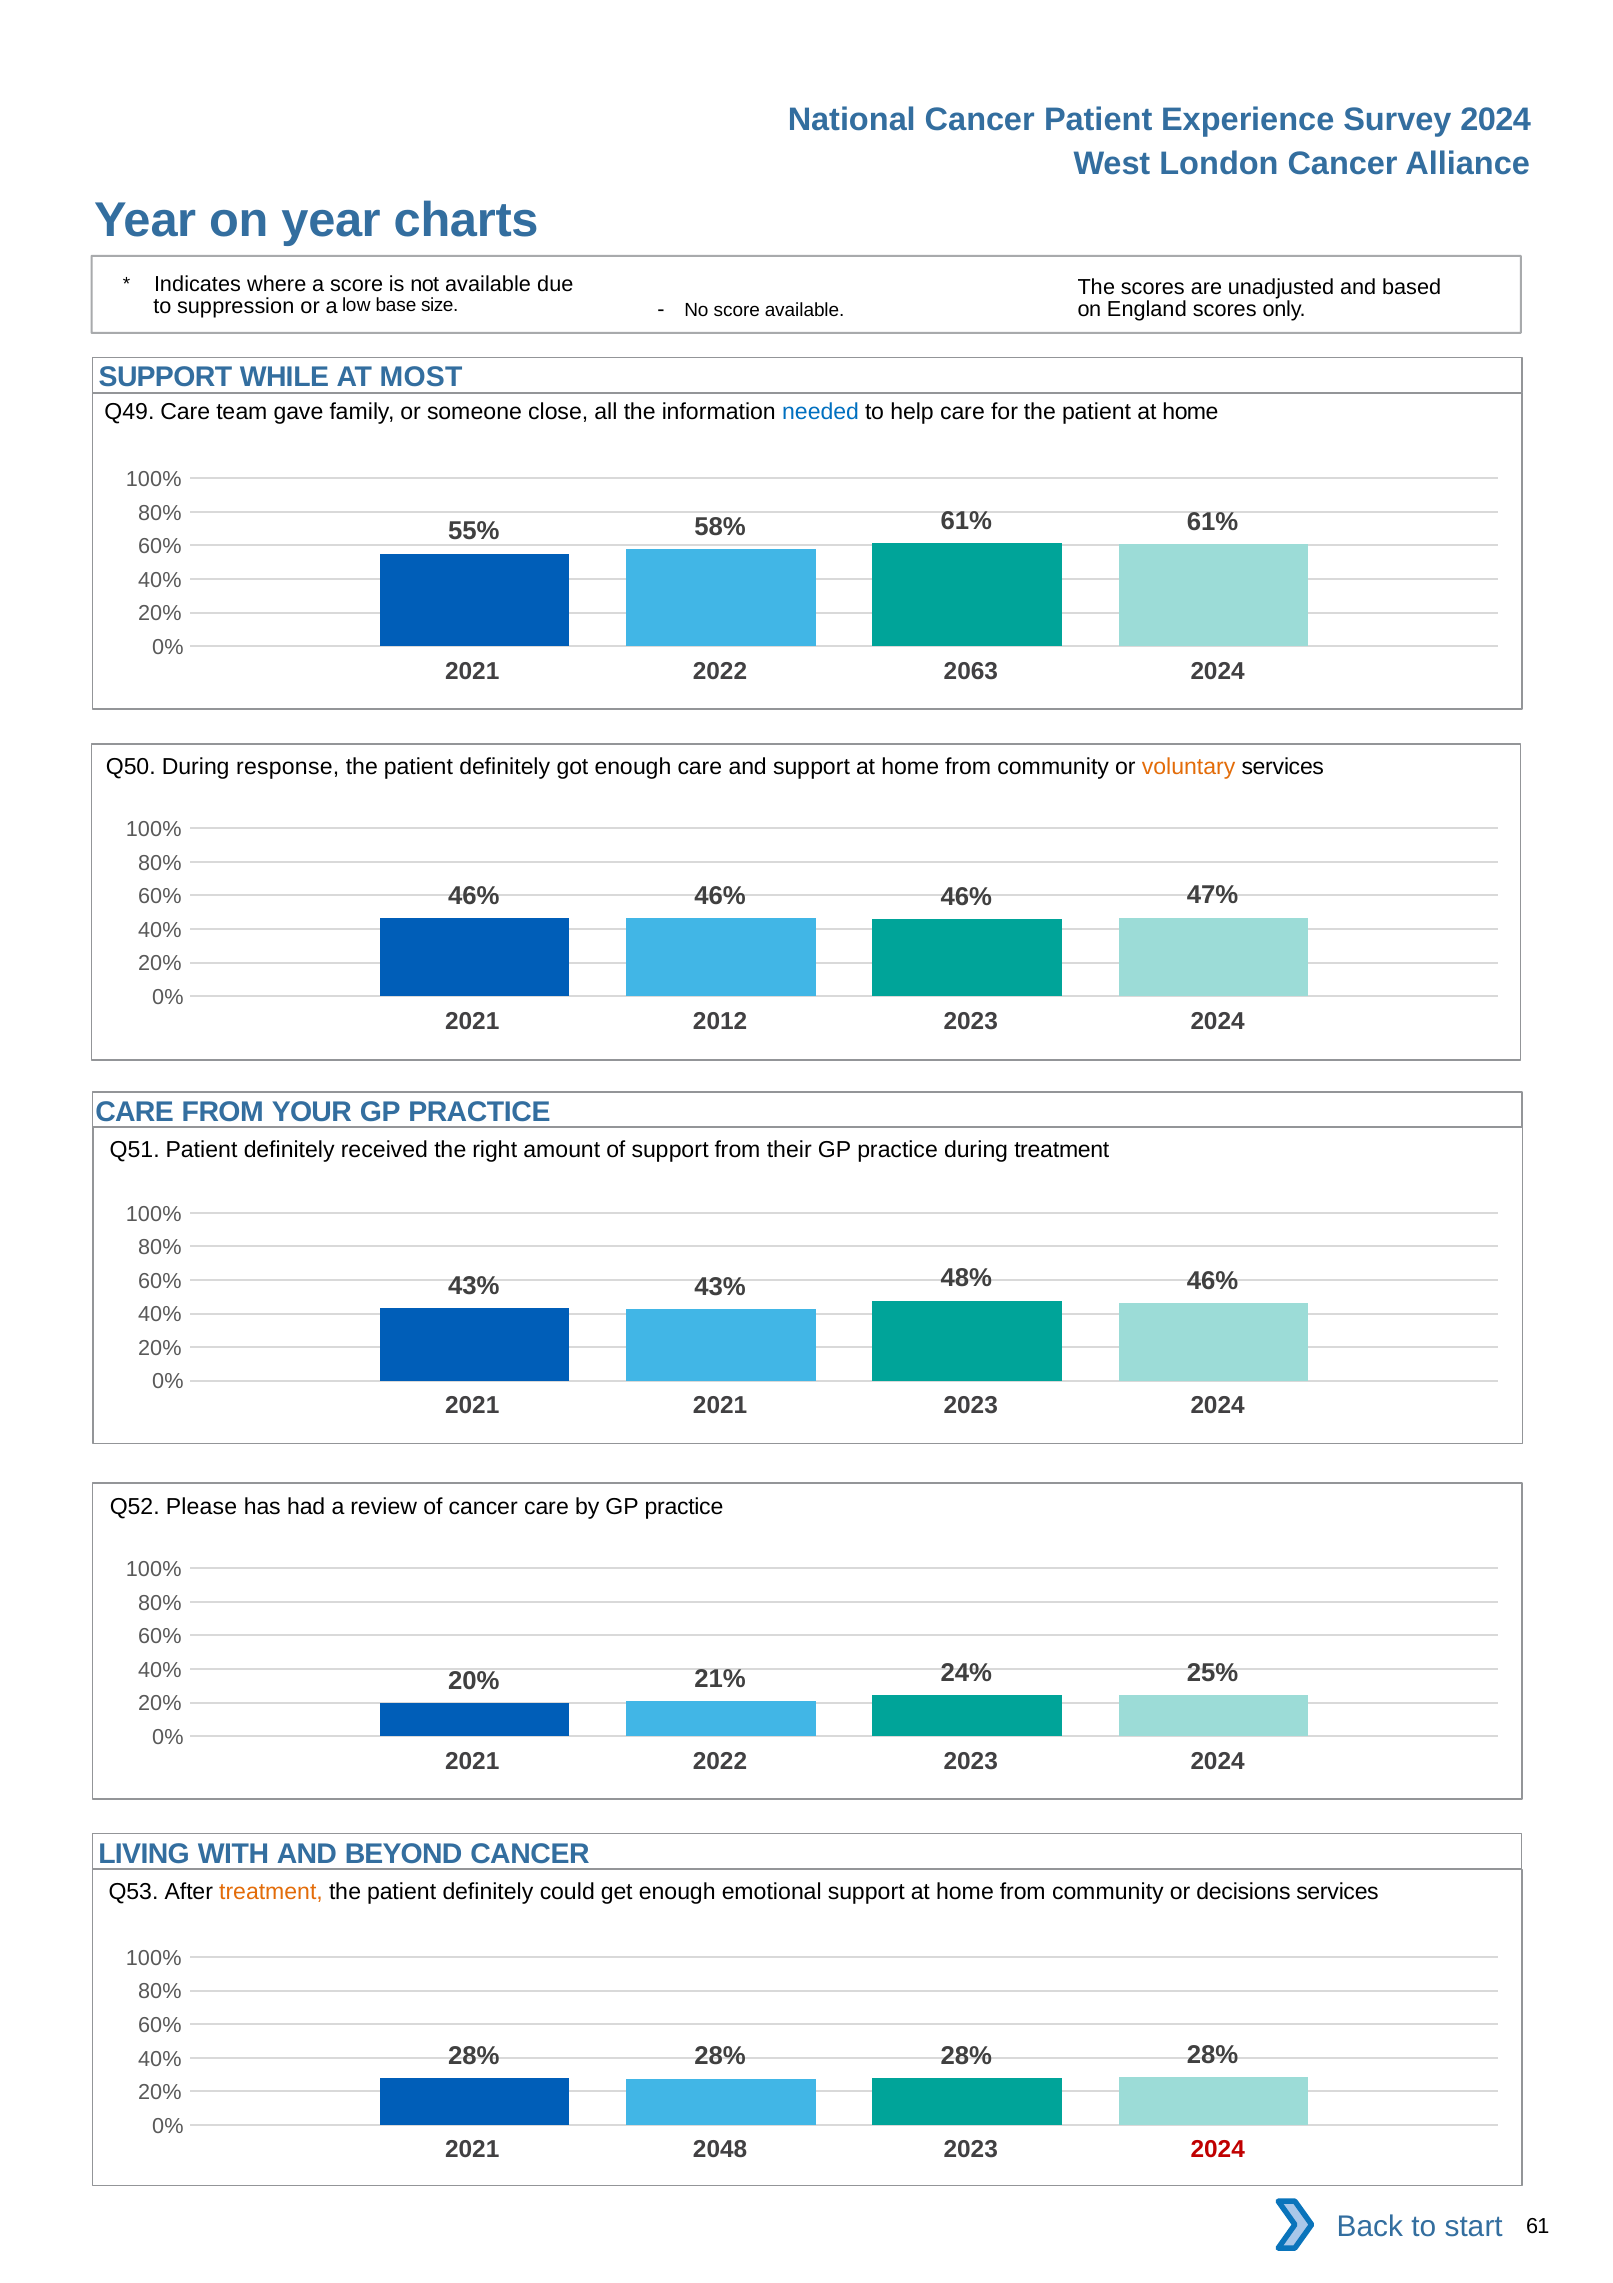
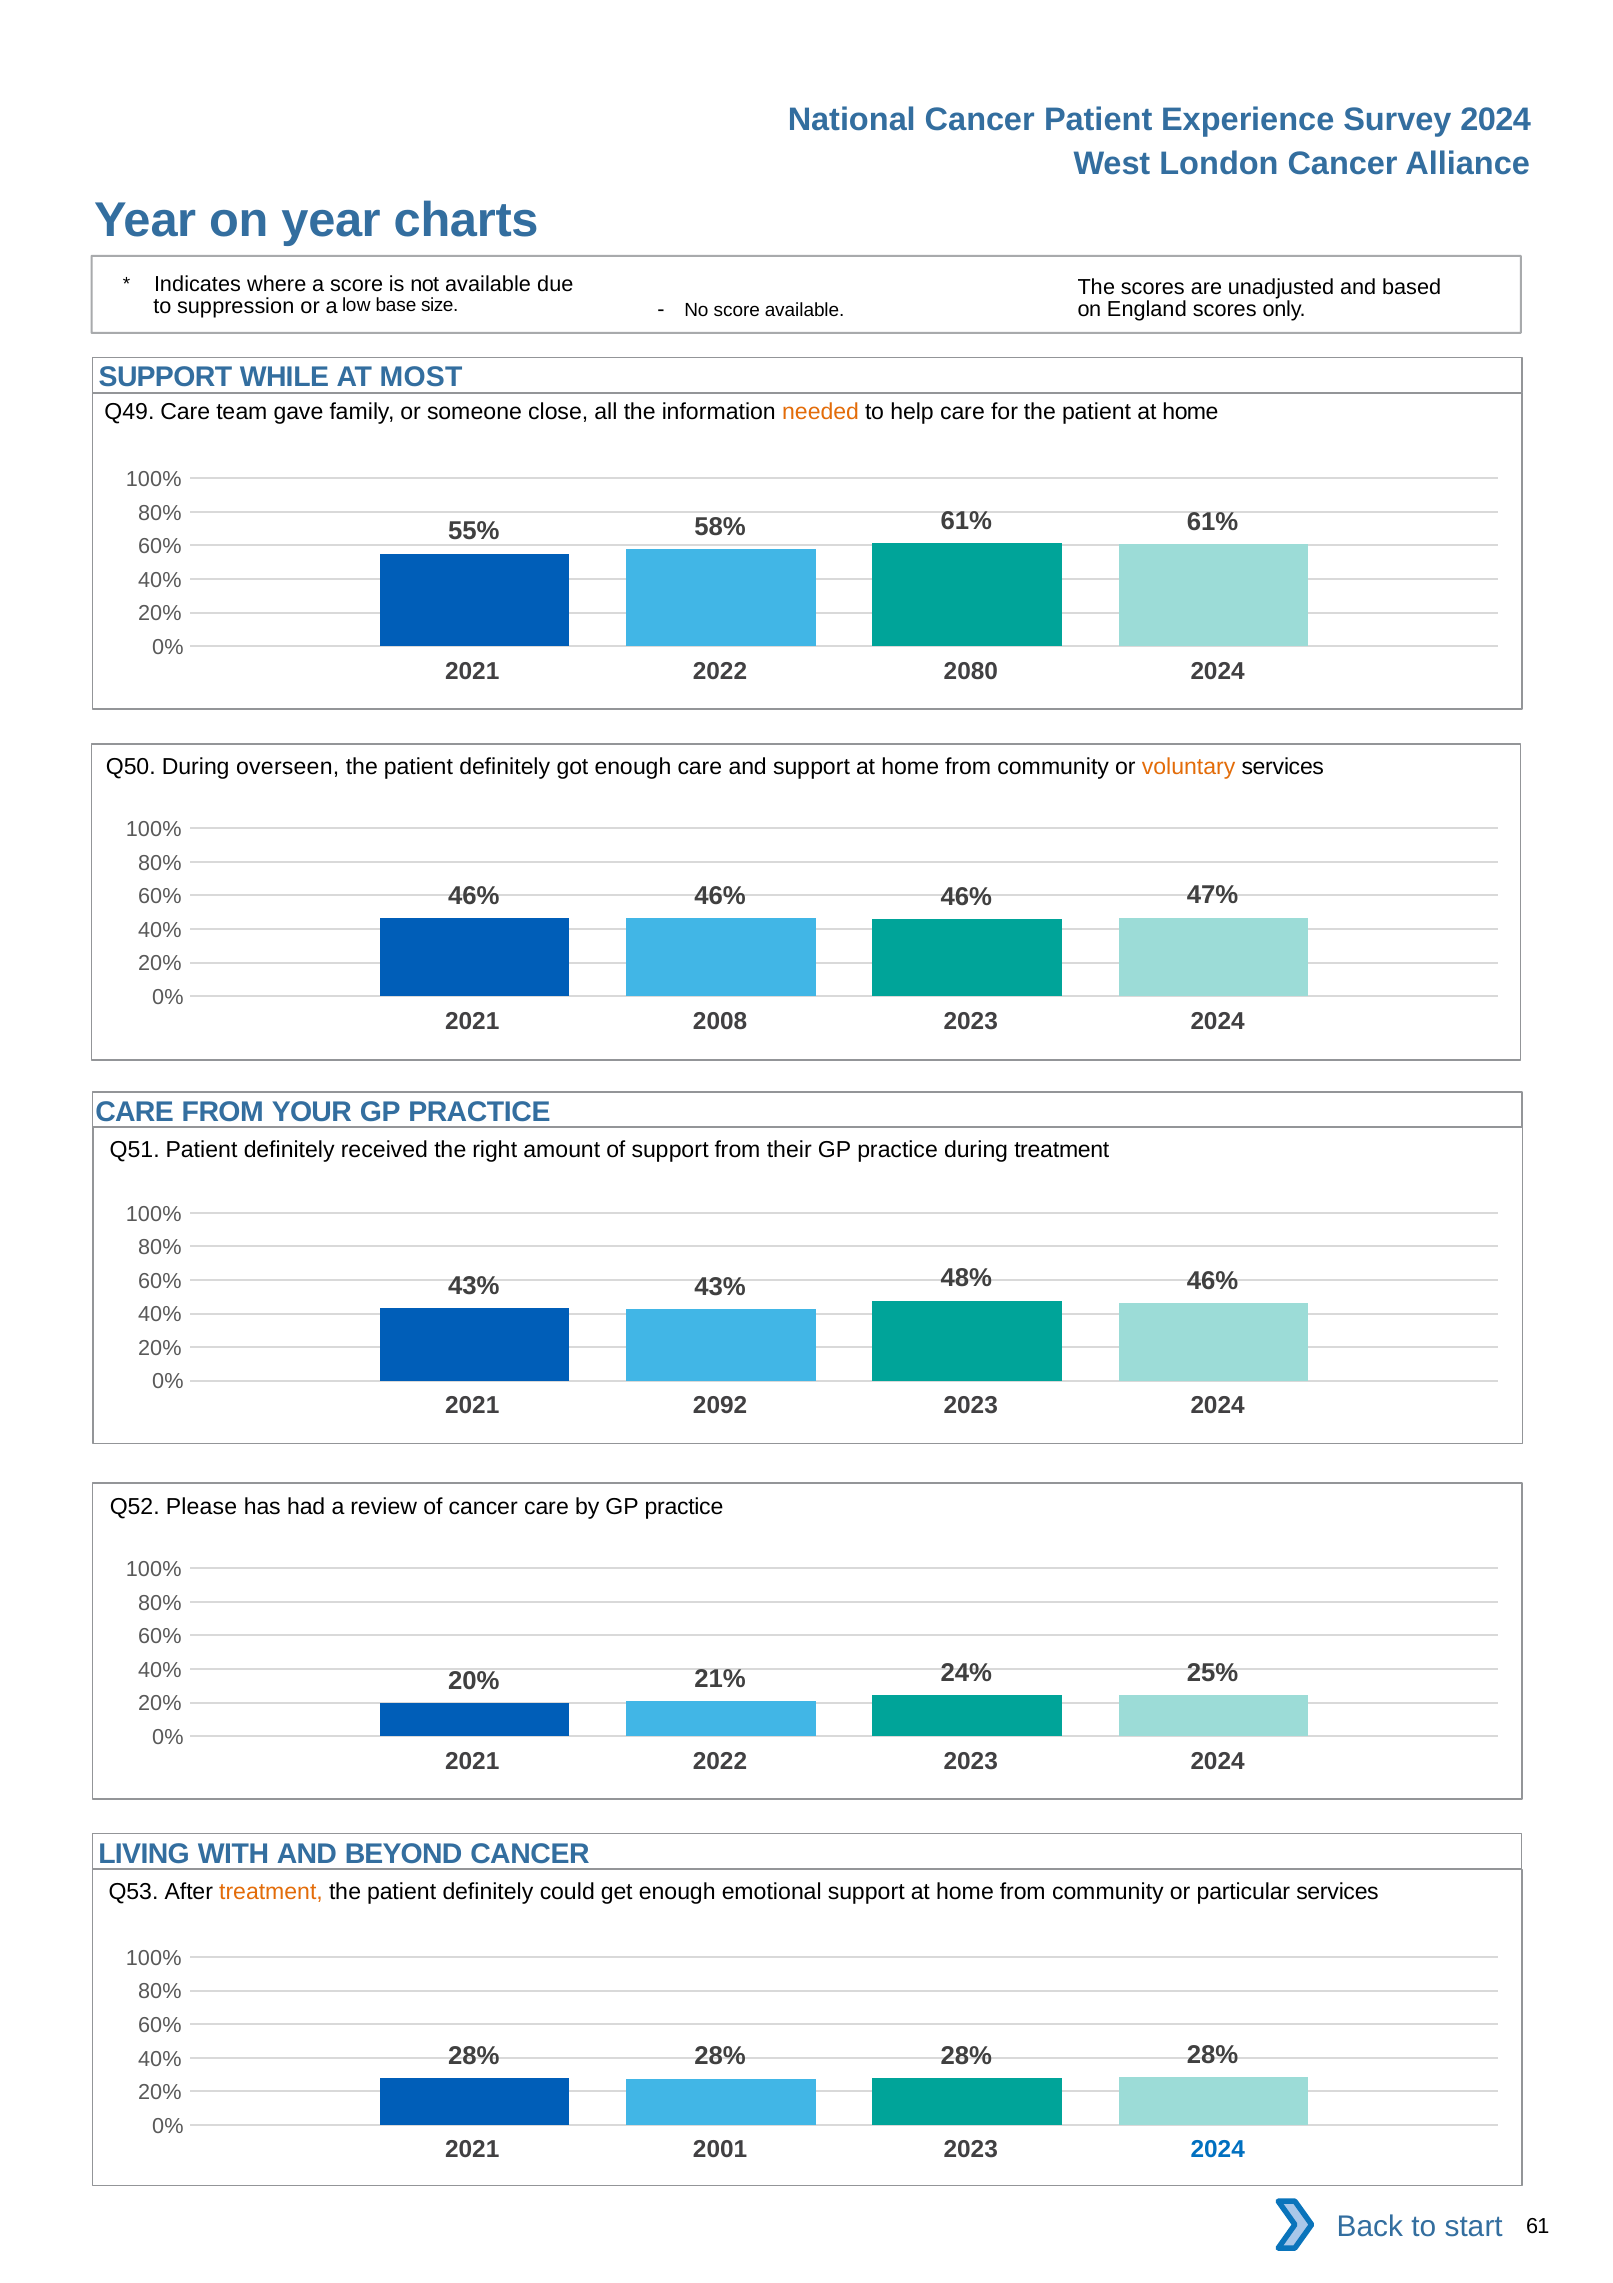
needed colour: blue -> orange (821, 412)
2063: 2063 -> 2080 (971, 671)
response: response -> overseen (288, 767)
2012: 2012 -> 2008 (720, 1021)
2021 2021: 2021 -> 2092 (720, 1406)
decisions: decisions -> particular (1243, 1892)
2048: 2048 -> 2001 (720, 2149)
2024 colour: red -> blue (1218, 2149)
